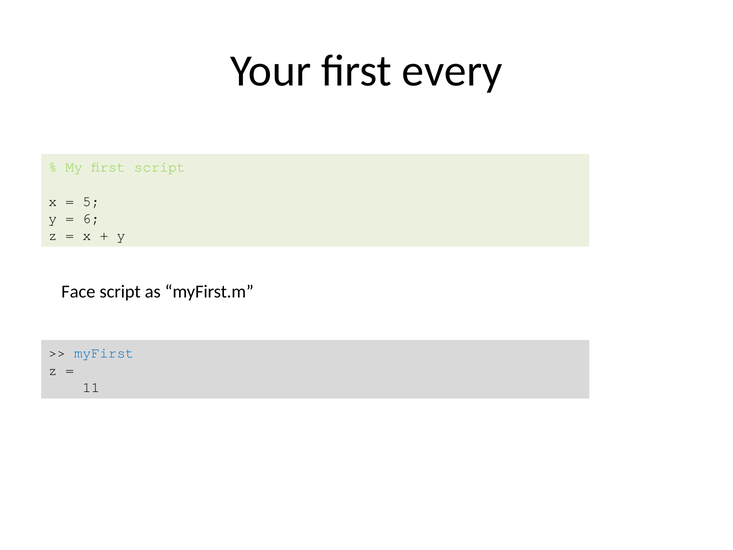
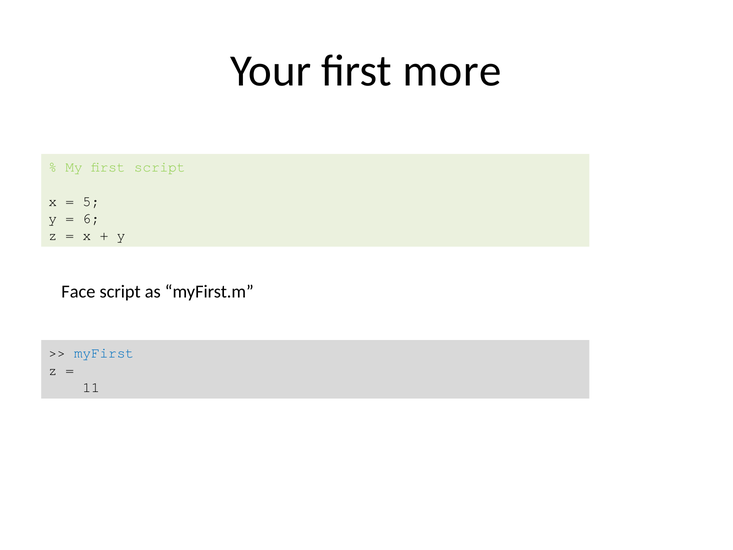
every: every -> more (452, 71)
